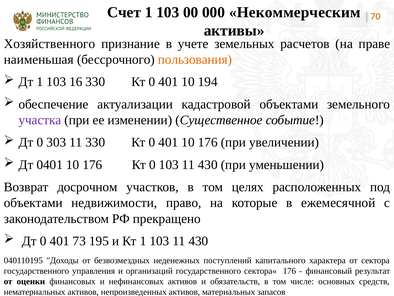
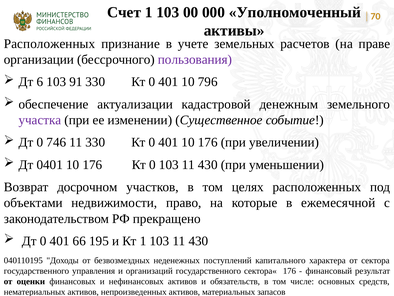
Некоммерческим: Некоммерческим -> Уполномоченный (295, 12)
Хозяйственного: Хозяйственного -> Расположенных (50, 44)
наименьшая: наименьшая -> организации (39, 59)
пользования colour: orange -> purple (195, 59)
Дт 1: 1 -> 6 (40, 82)
16: 16 -> 91 (76, 82)
194: 194 -> 796 (208, 82)
кадастровой объектами: объектами -> денежным (289, 104)
303: 303 -> 746 (56, 142)
73: 73 -> 66 (79, 241)
